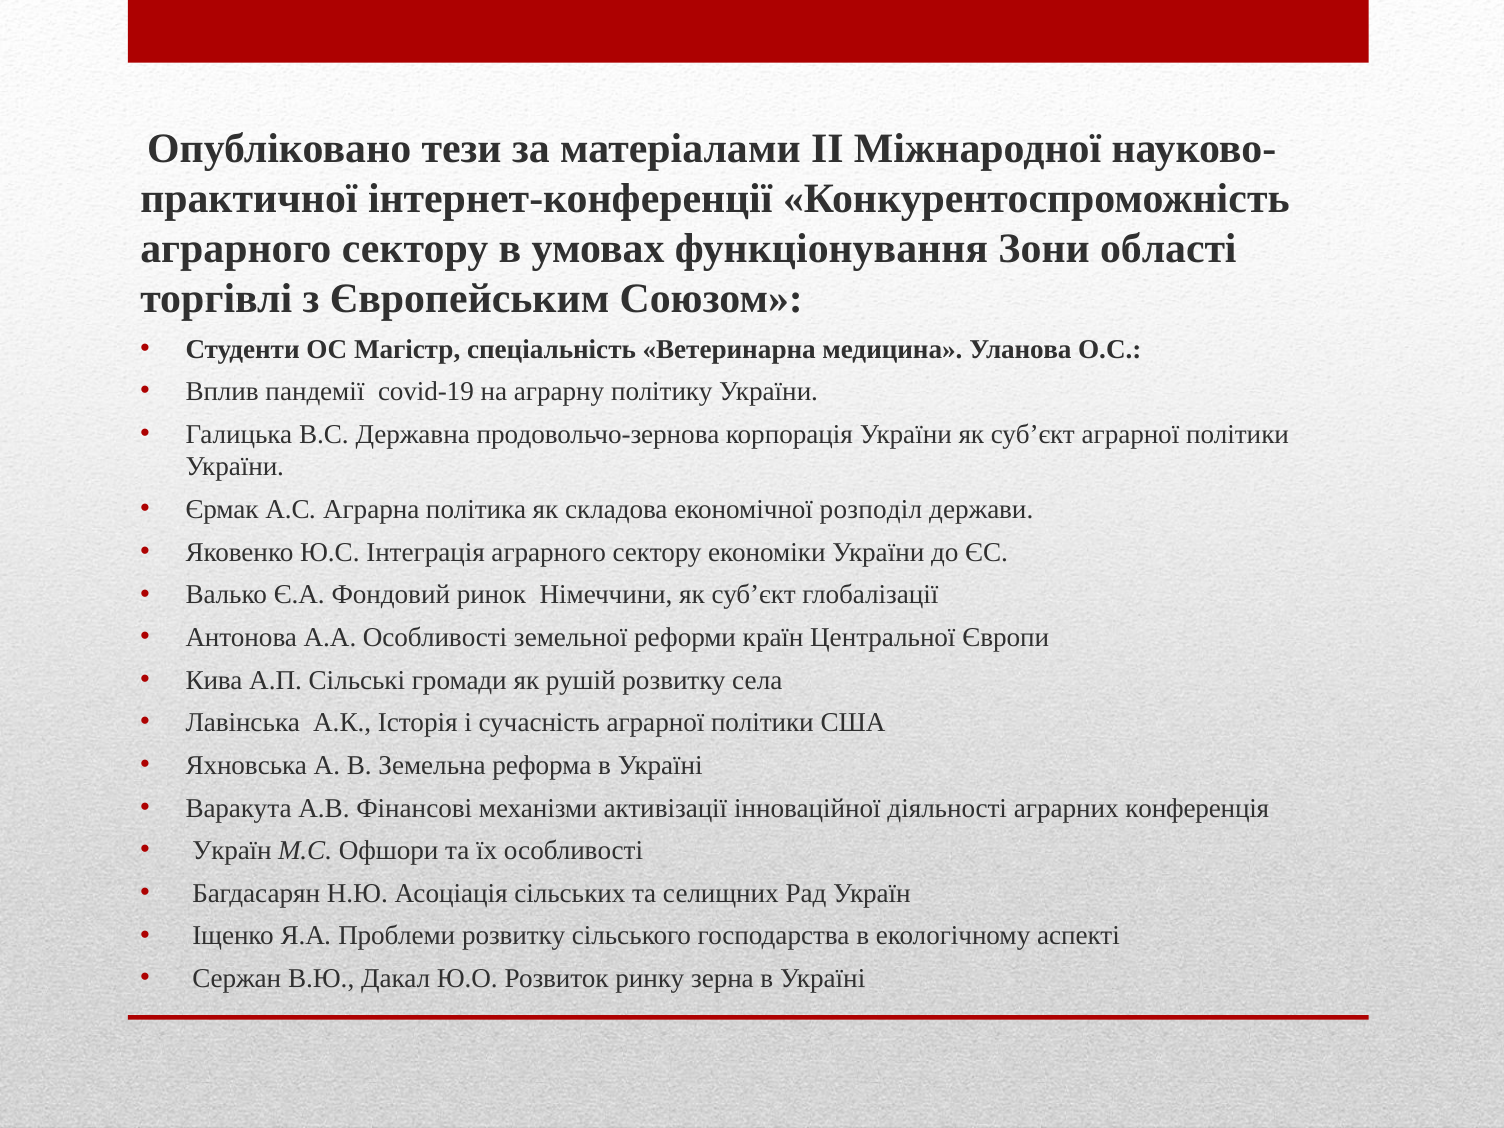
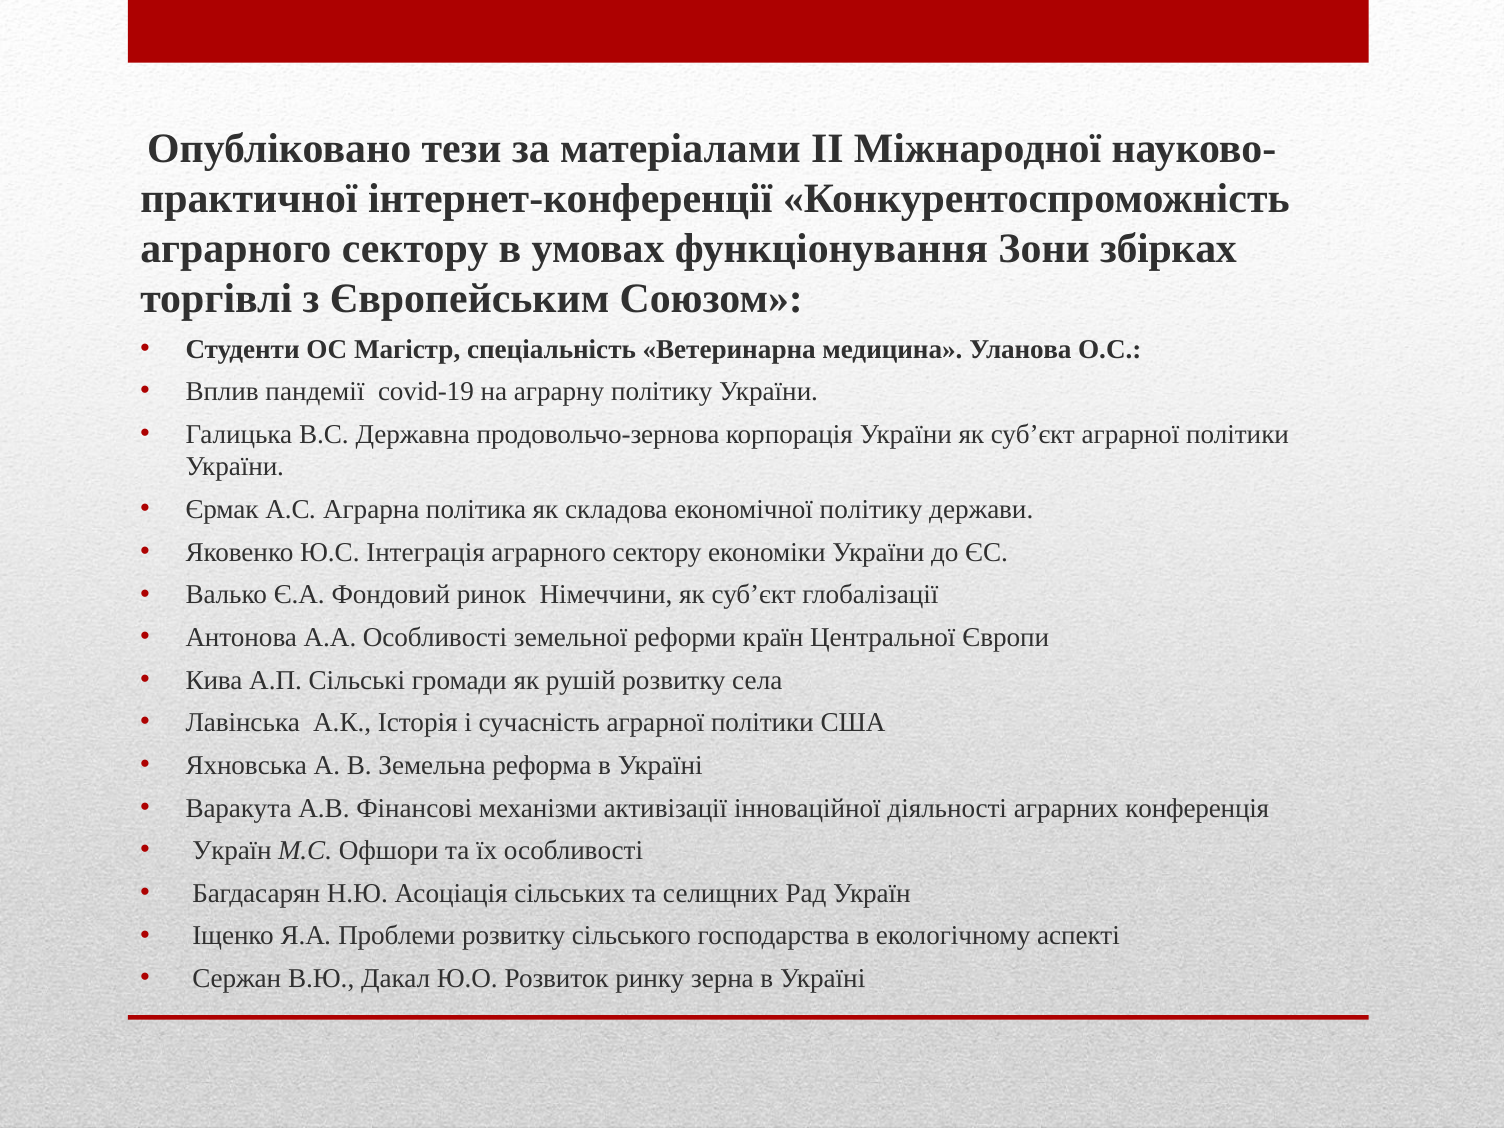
області: області -> збірках (1168, 249)
економічної розподіл: розподіл -> політику (871, 510)
